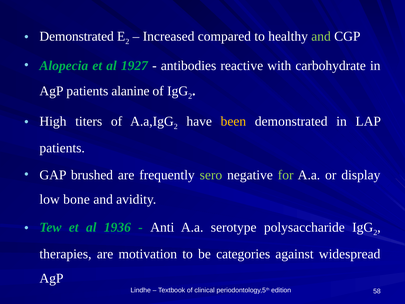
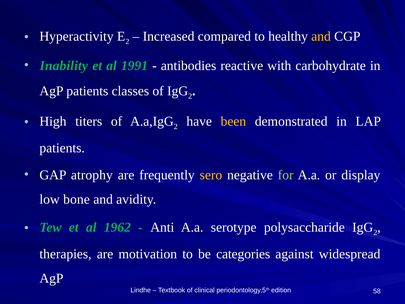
Demonstrated: Demonstrated -> Hyperactivity (77, 36)
and colour: light green -> yellow (321, 36)
Alopecia: Alopecia -> Inability (64, 66)
1927: 1927 -> 1991 (134, 66)
alanine: alanine -> classes (130, 91)
brushed: brushed -> atrophy (92, 175)
sero colour: light green -> yellow (211, 175)
1936: 1936 -> 1962 (117, 227)
